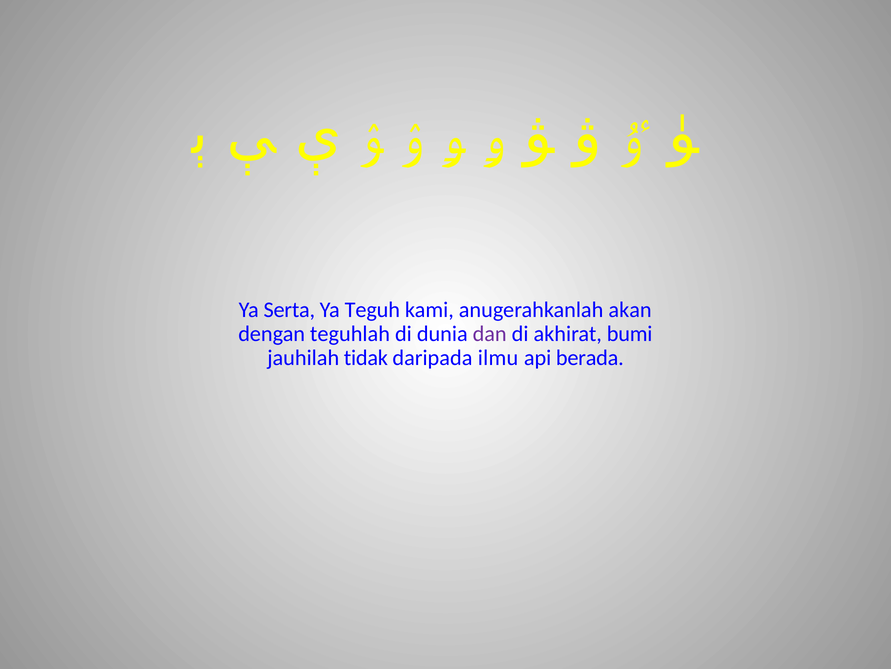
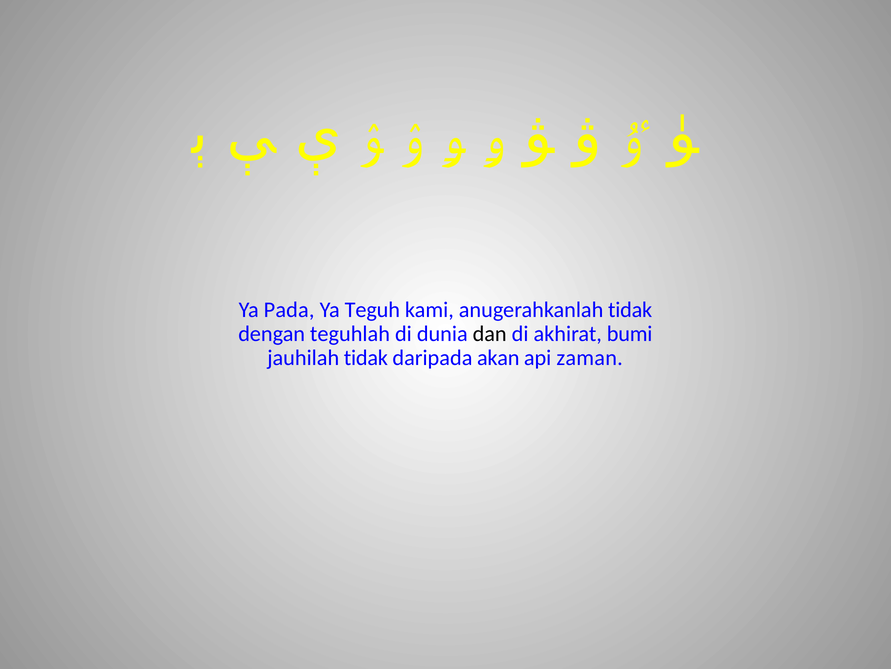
Serta: Serta -> Pada (289, 309)
anugerahkanlah akan: akan -> tidak (630, 309)
dan colour: purple -> black (490, 334)
ilmu: ilmu -> akan (498, 358)
berada: berada -> zaman (590, 358)
